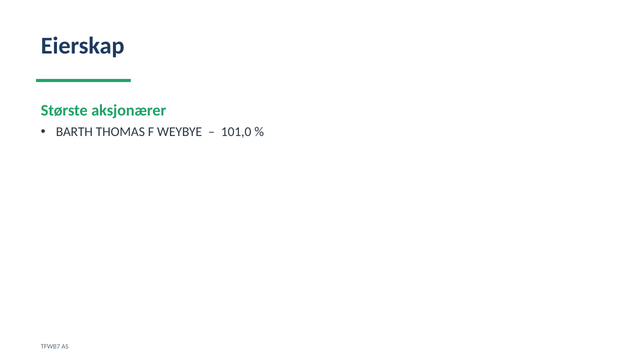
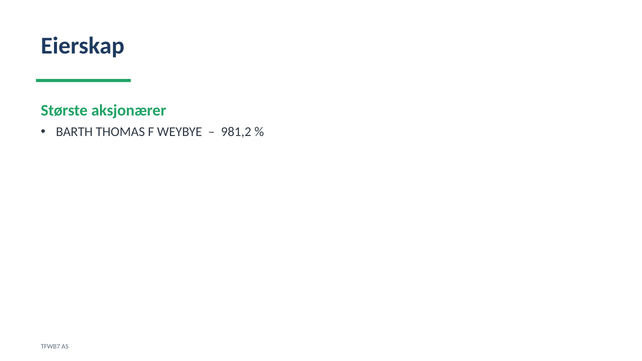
101,0: 101,0 -> 981,2 (236, 132)
